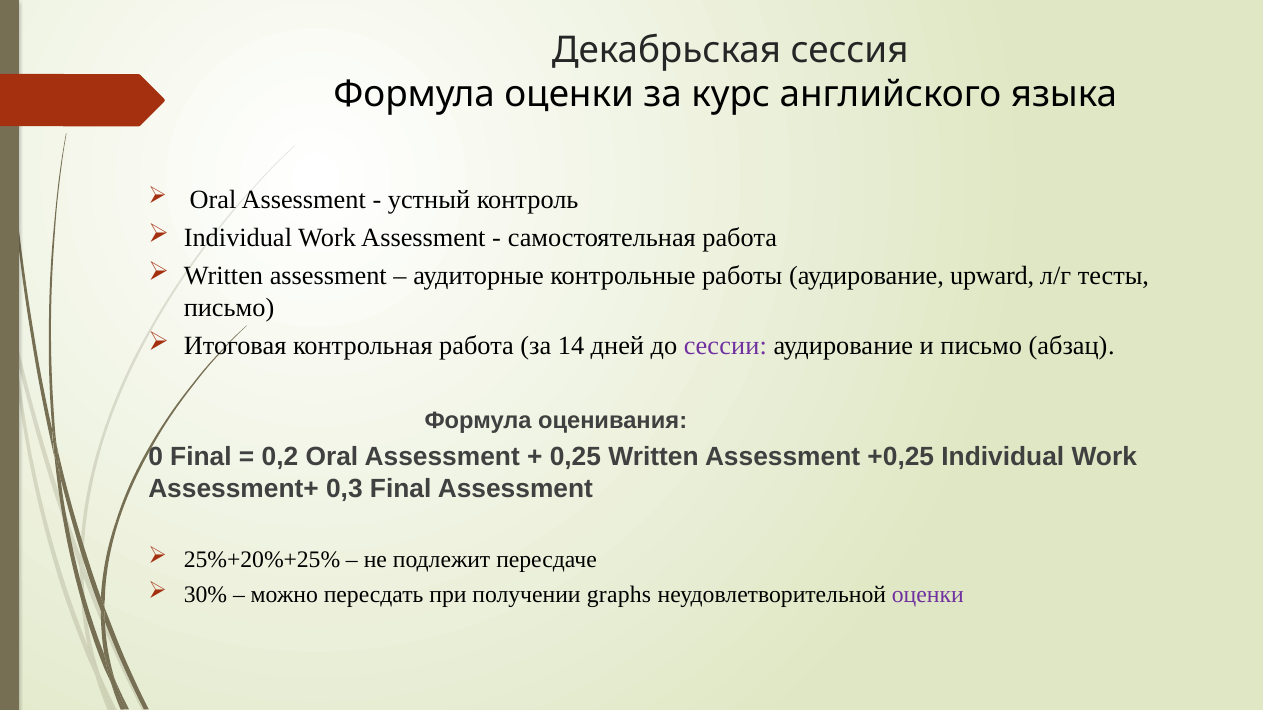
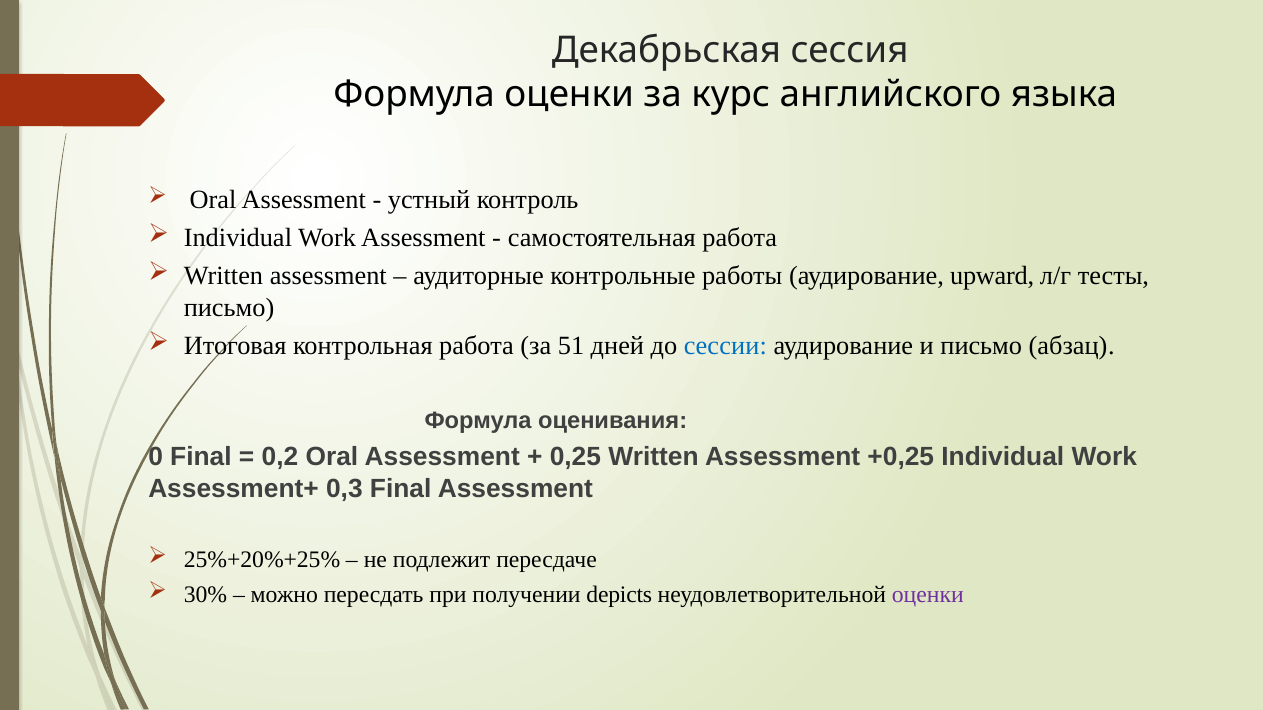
14: 14 -> 51 (571, 346)
сессии colour: purple -> blue (725, 346)
graphs: graphs -> depicts (619, 595)
